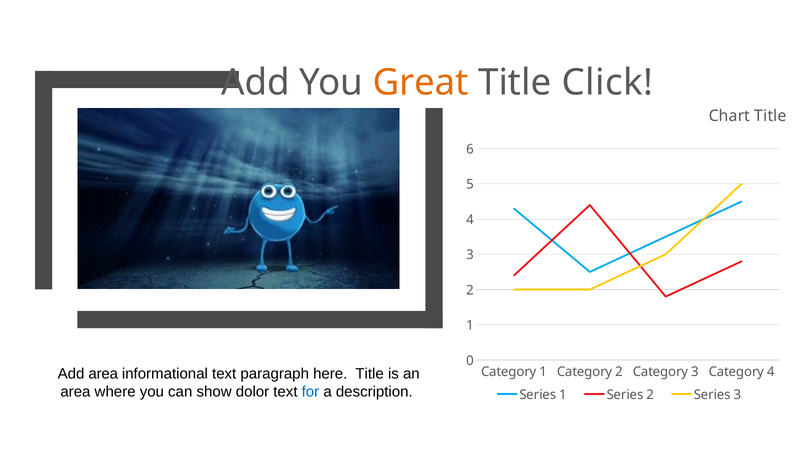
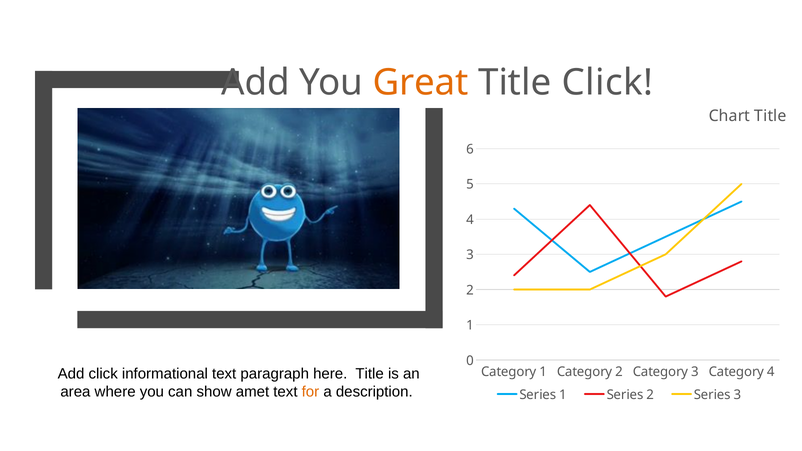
Add area: area -> click (103, 374)
dolor: dolor -> amet (253, 392)
for colour: blue -> orange (310, 392)
